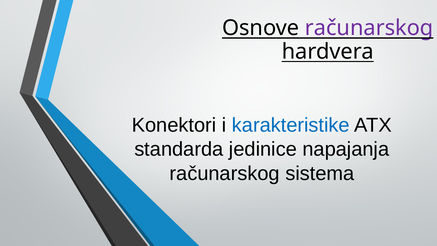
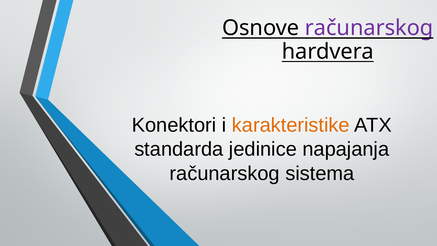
karakteristike colour: blue -> orange (291, 125)
